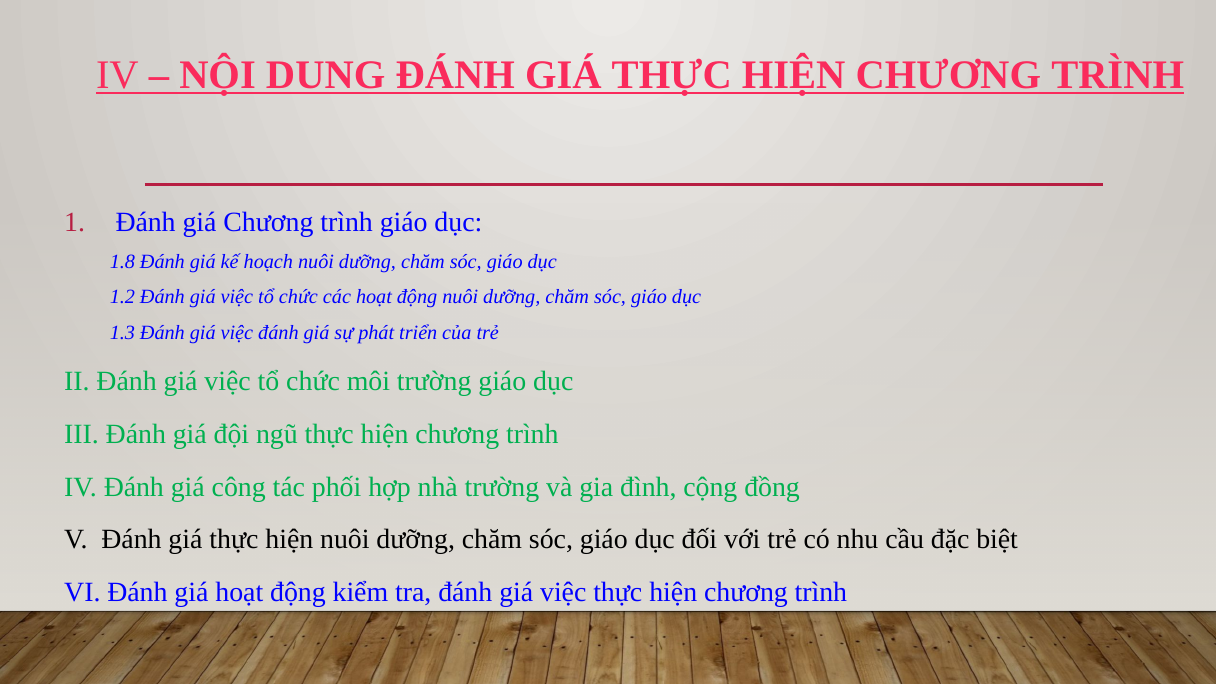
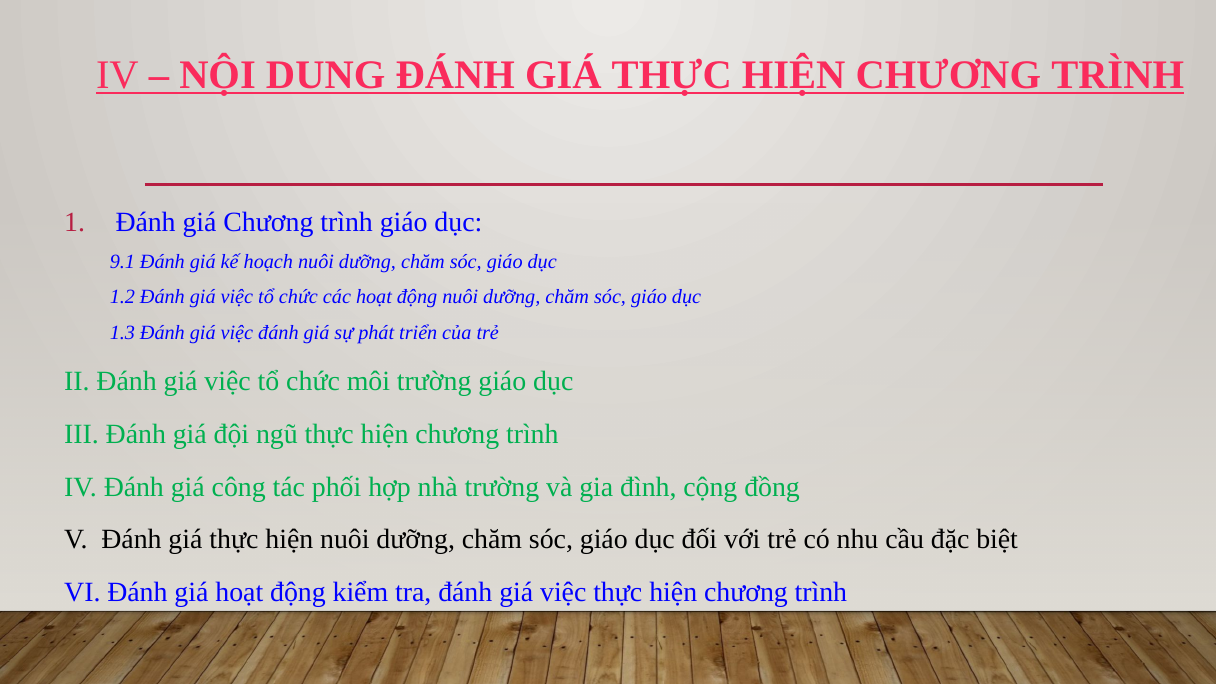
1.8: 1.8 -> 9.1 (122, 262)
